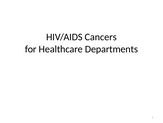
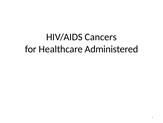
Departments: Departments -> Administered (111, 49)
